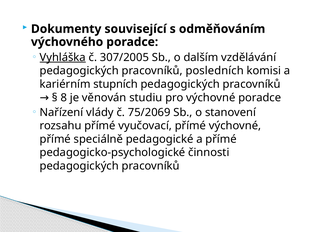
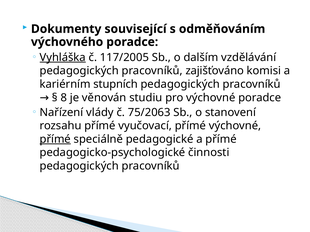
307/2005: 307/2005 -> 117/2005 (124, 58)
posledních: posledních -> zajišťováno (215, 71)
75/2069: 75/2069 -> 75/2063 (149, 113)
přímé underline: none -> present (55, 139)
